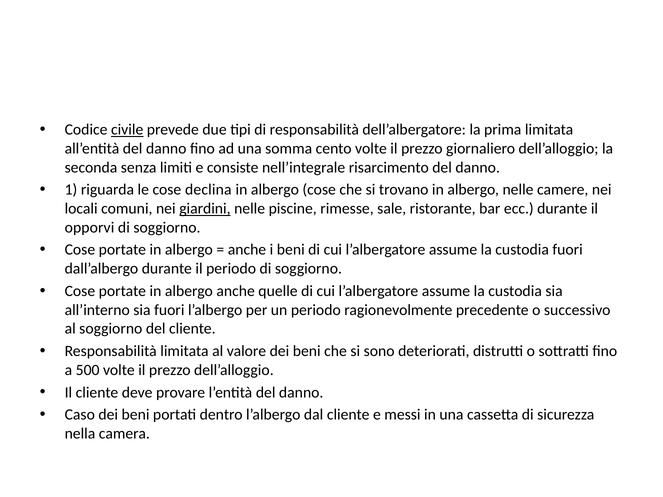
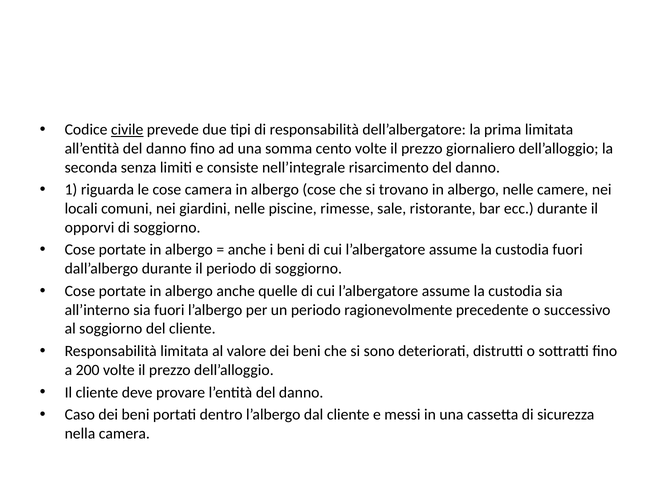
cose declina: declina -> camera (208, 190)
giardini underline: present -> none (205, 209)
500: 500 -> 200 (88, 370)
